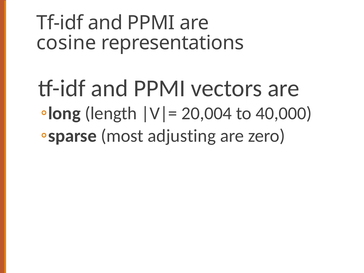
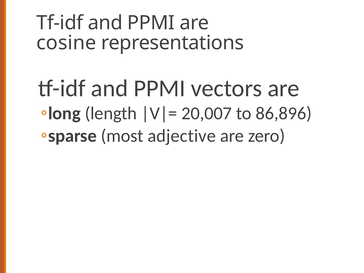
20,004: 20,004 -> 20,007 (207, 113)
40,000: 40,000 -> 86,896 (284, 113)
adjusting: adjusting -> adjective (182, 136)
